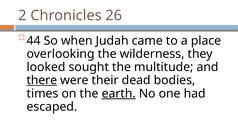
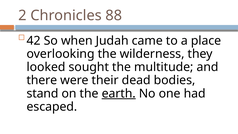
26: 26 -> 88 (114, 15)
44: 44 -> 42 (34, 41)
there underline: present -> none (42, 80)
times: times -> stand (43, 93)
